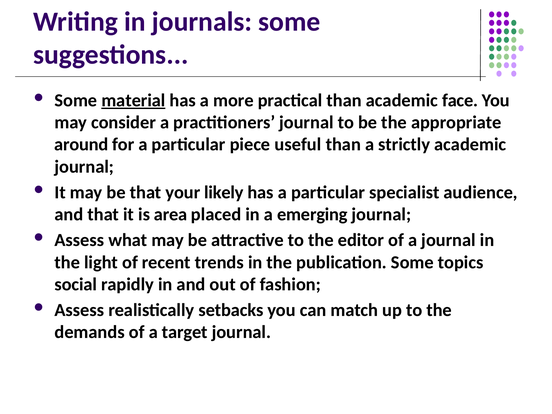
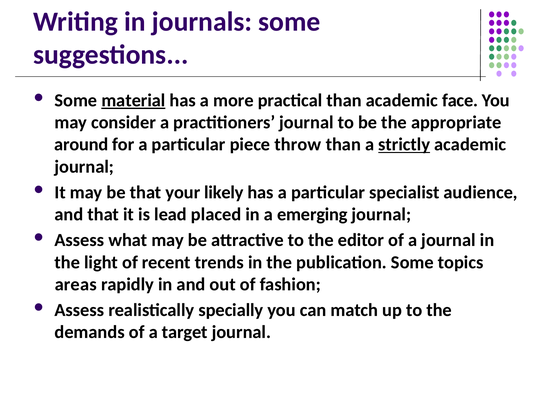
useful: useful -> throw (298, 145)
strictly underline: none -> present (404, 145)
area: area -> lead (171, 214)
social: social -> areas (76, 284)
setbacks: setbacks -> specially (231, 310)
